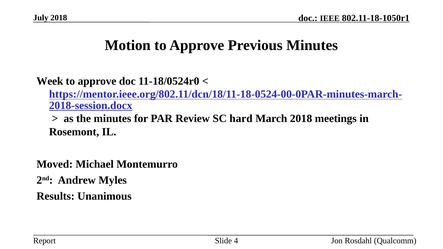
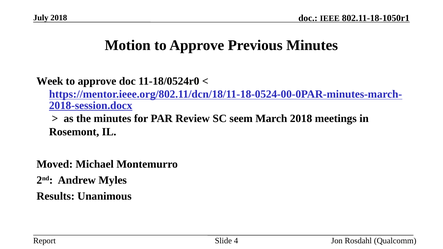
hard: hard -> seem (241, 119)
